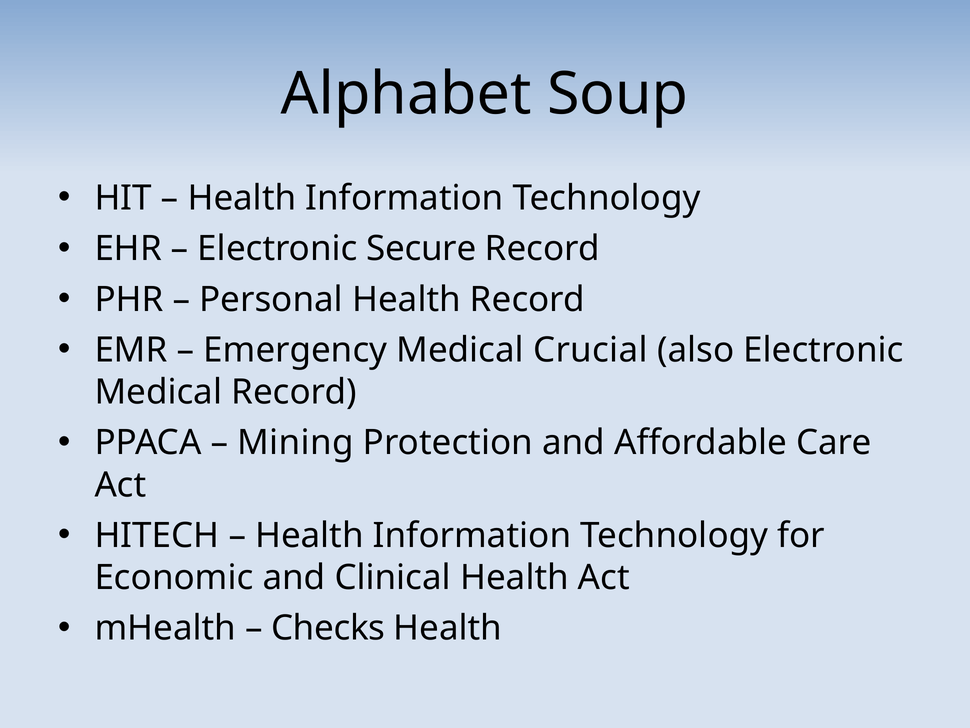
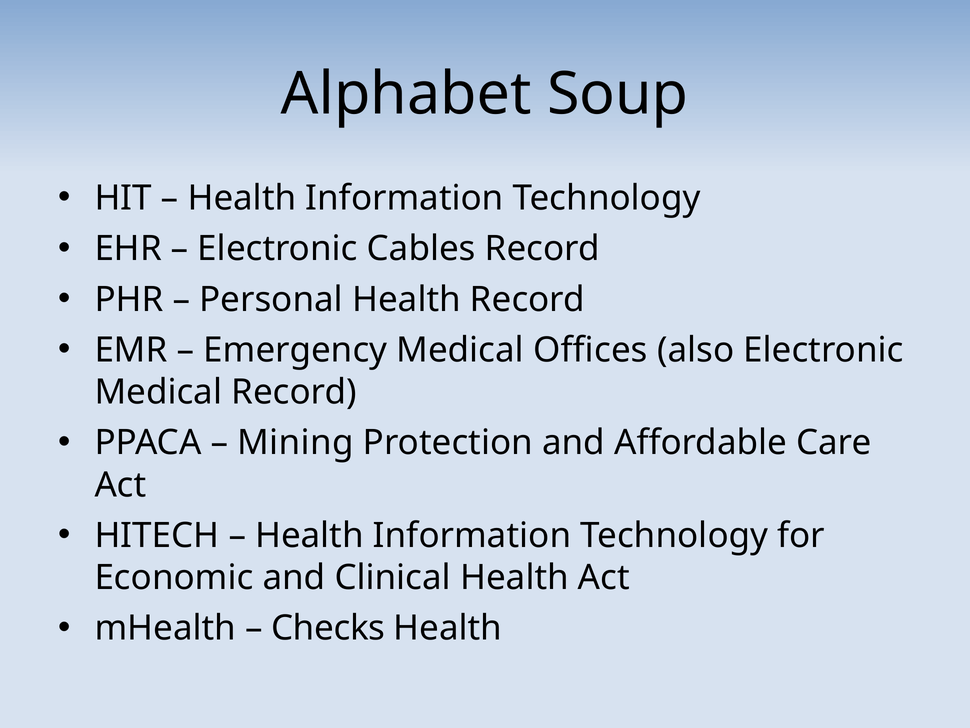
Secure: Secure -> Cables (421, 249)
Crucial: Crucial -> Offices (590, 350)
